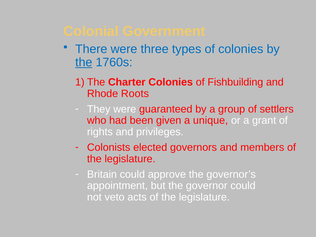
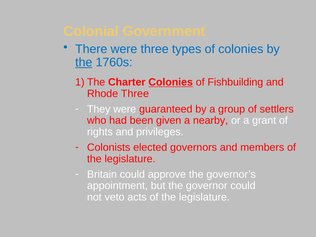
Colonies underline: none -> present (171, 82)
Rhode Roots: Roots -> Three (135, 94)
unique: unique -> nearby (211, 120)
